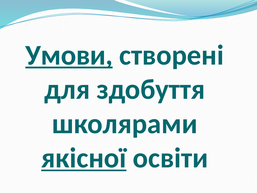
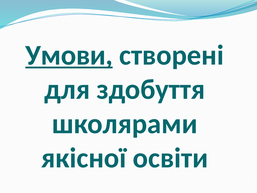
якісної underline: present -> none (84, 158)
